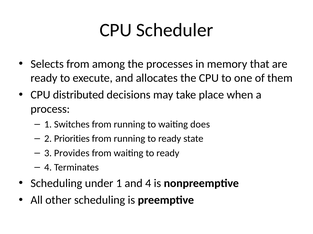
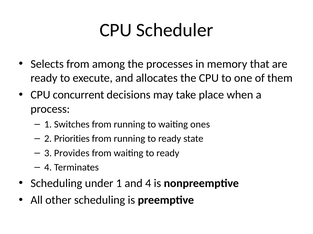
distributed: distributed -> concurrent (79, 95)
does: does -> ones (200, 125)
